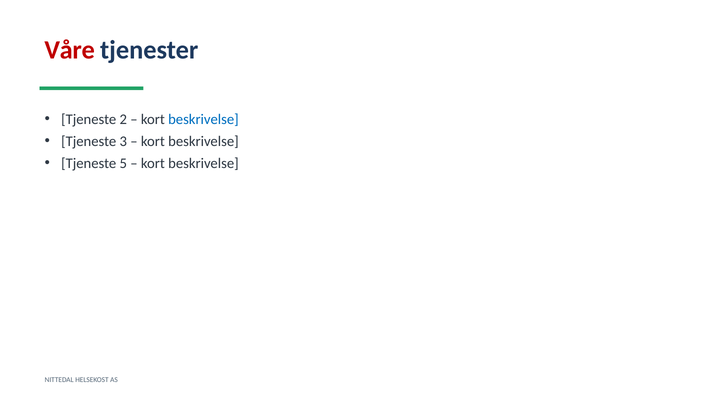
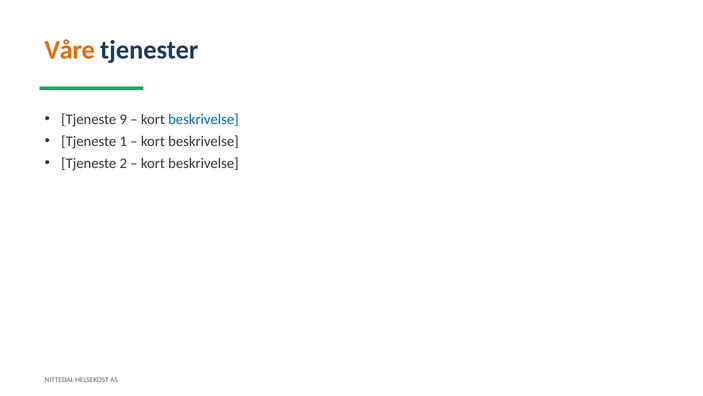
Våre colour: red -> orange (70, 50)
2: 2 -> 9 (123, 119)
3: 3 -> 1 (123, 141)
5: 5 -> 2 (123, 163)
